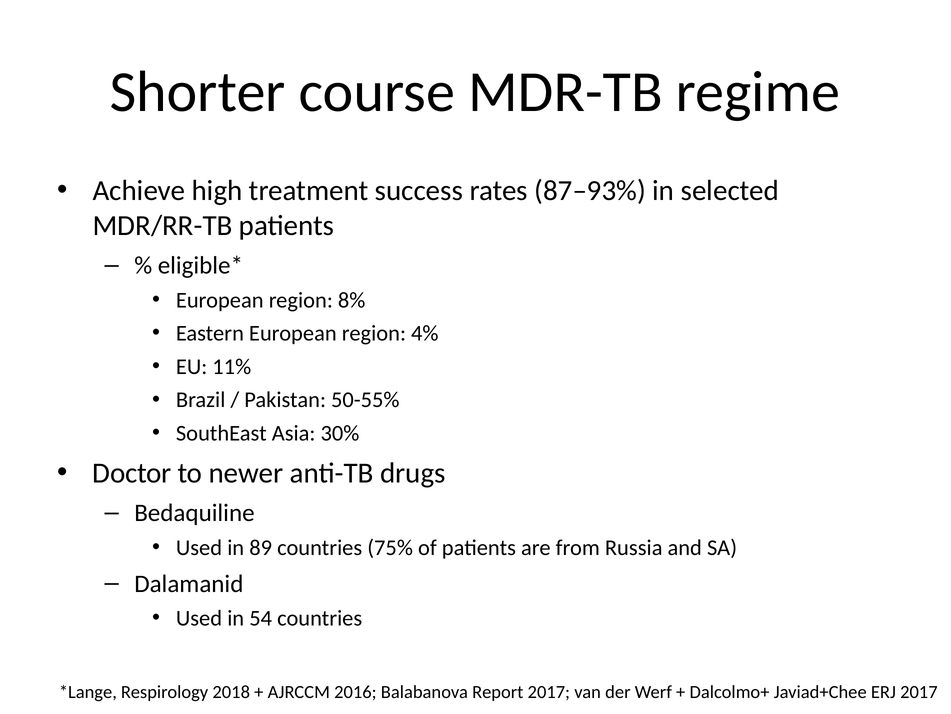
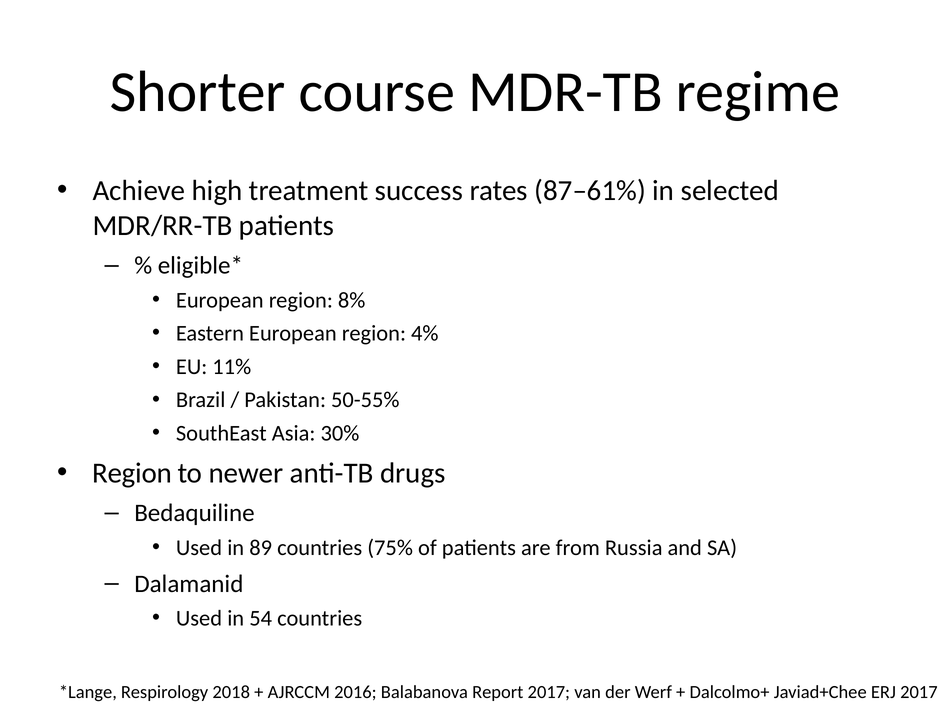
87–93%: 87–93% -> 87–61% (590, 191)
Doctor: Doctor -> Region (132, 473)
